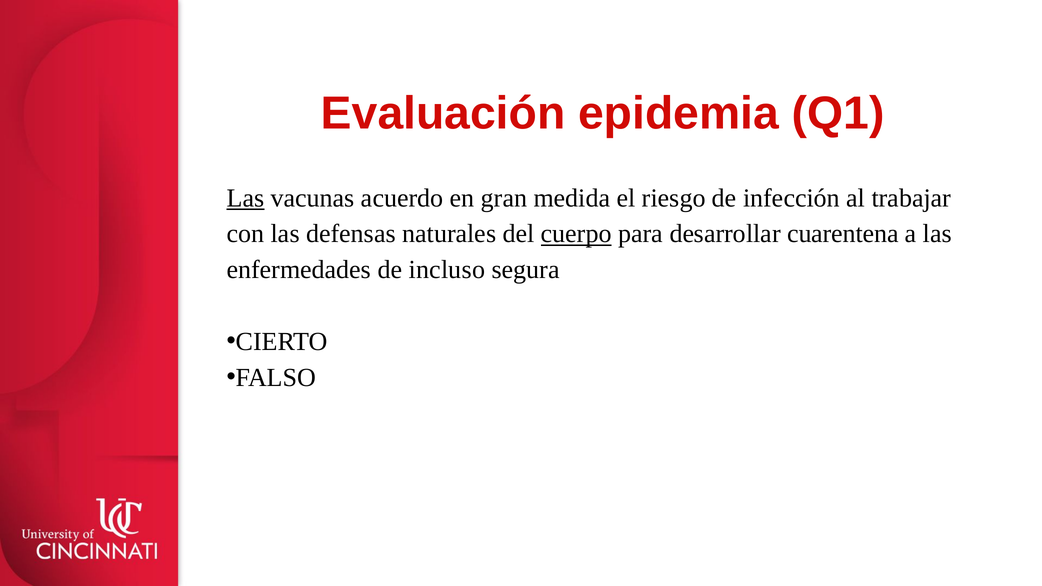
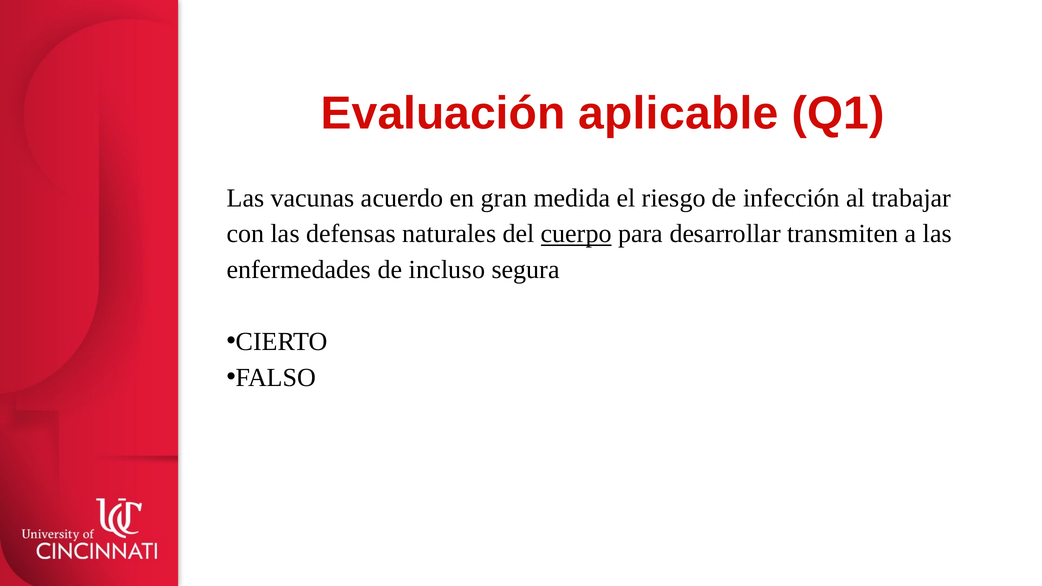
epidemia: epidemia -> aplicable (678, 114)
Las underline: present -> none (246, 198)
cuarentena: cuarentena -> transmiten (843, 234)
